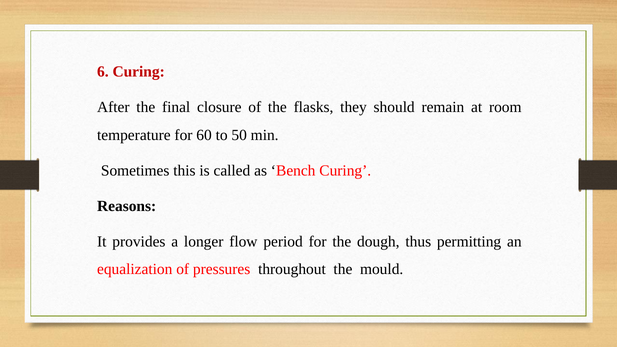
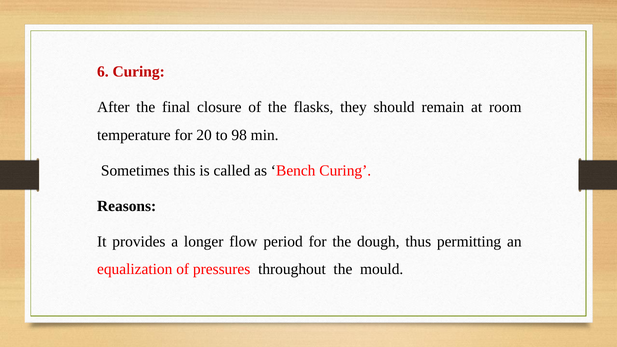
60: 60 -> 20 (204, 135)
50: 50 -> 98 (239, 135)
